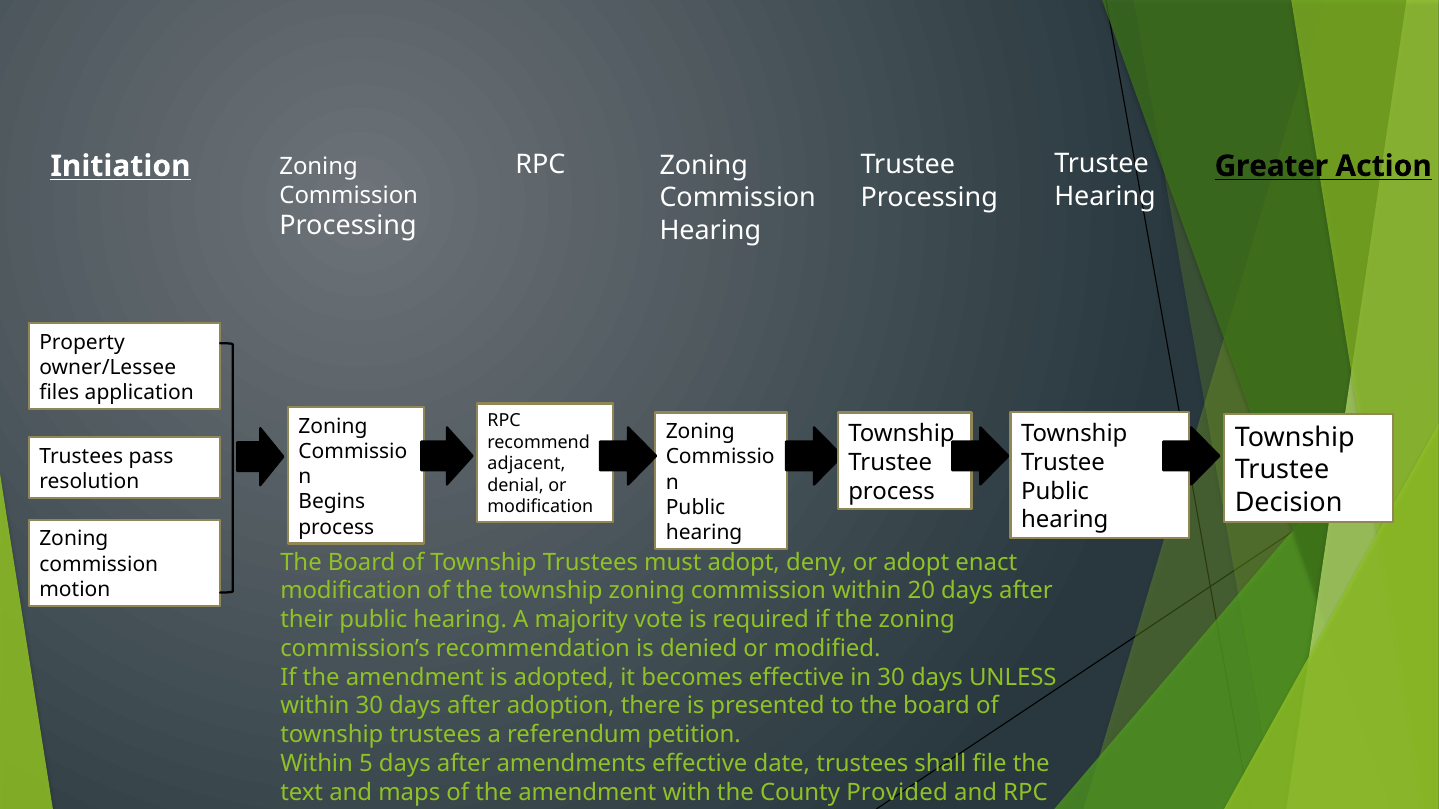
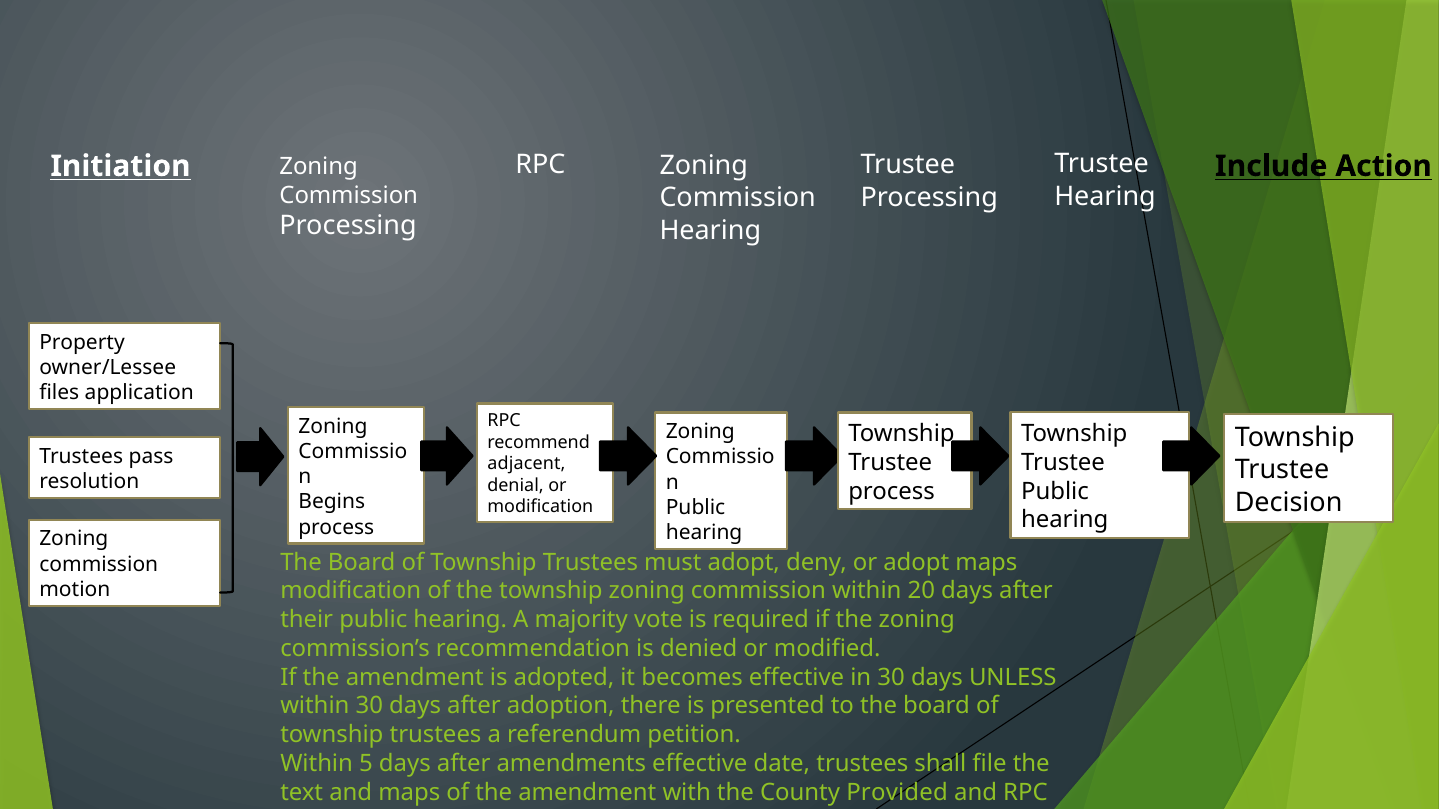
Greater: Greater -> Include (1271, 166)
adopt enact: enact -> maps (986, 562)
